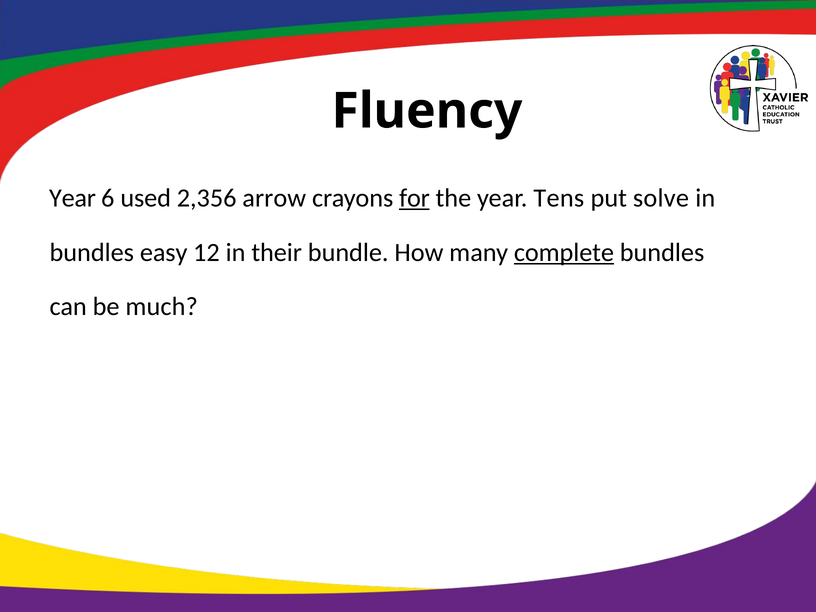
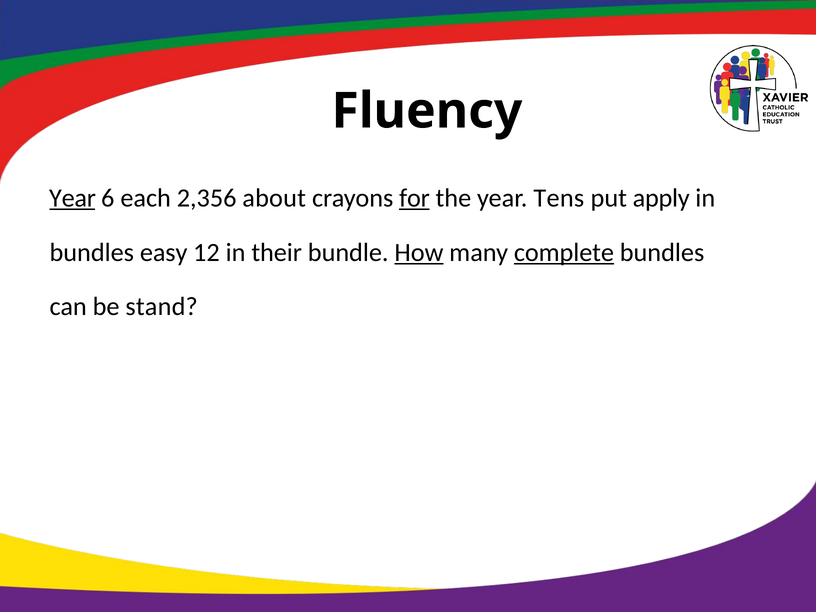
Year underline: none -> present (73, 198)
used: used -> each (146, 198)
arrow: arrow -> about (274, 198)
solve: solve -> apply (661, 198)
How underline: none -> present (419, 252)
much: much -> stand (162, 307)
